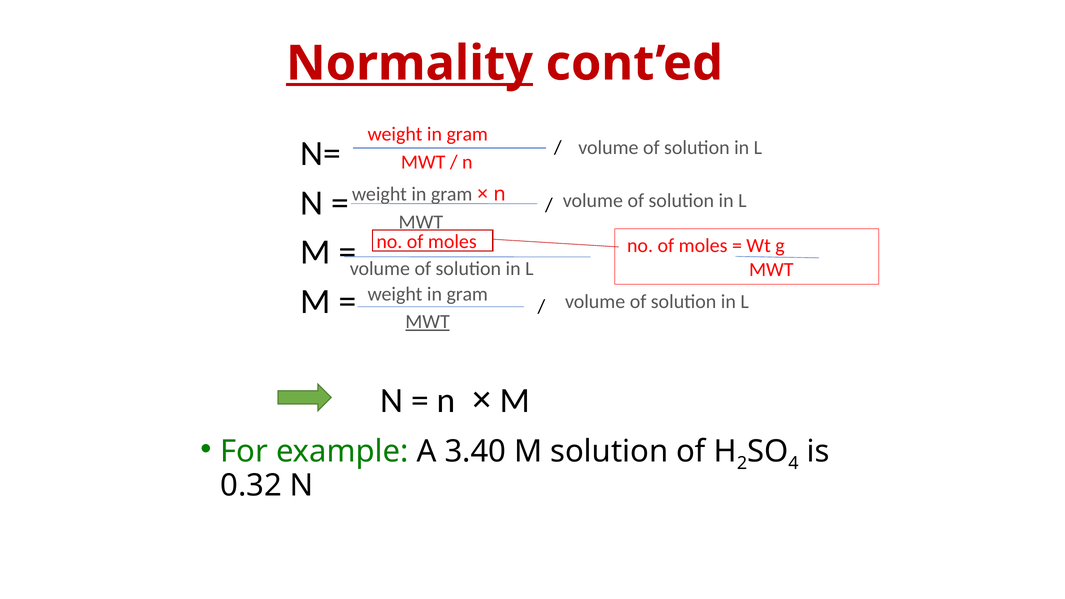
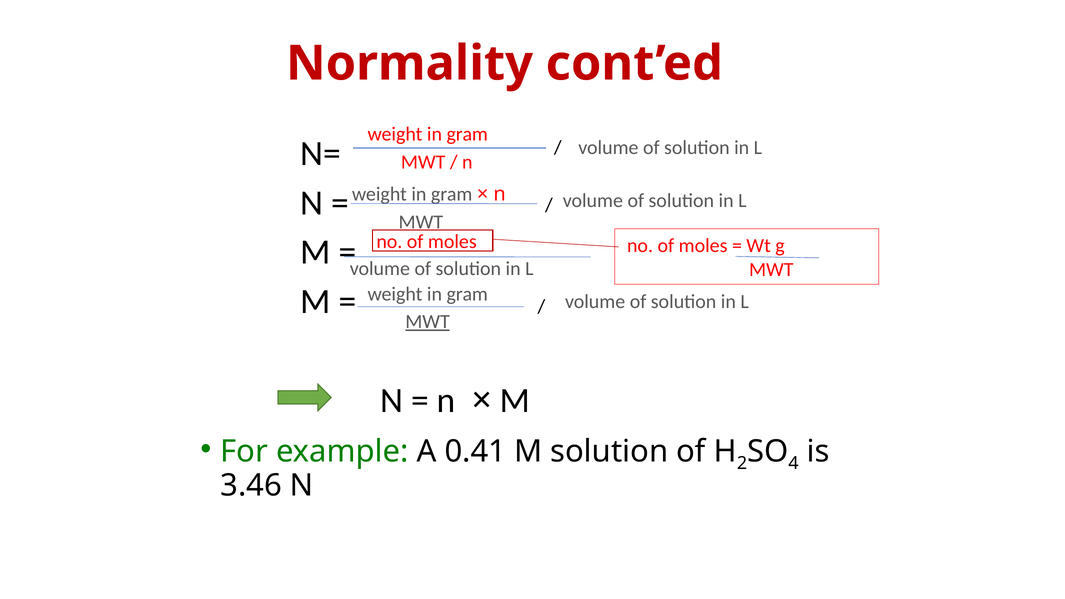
Normality underline: present -> none (409, 64)
3.40: 3.40 -> 0.41 (475, 451)
0.32: 0.32 -> 3.46 (251, 486)
